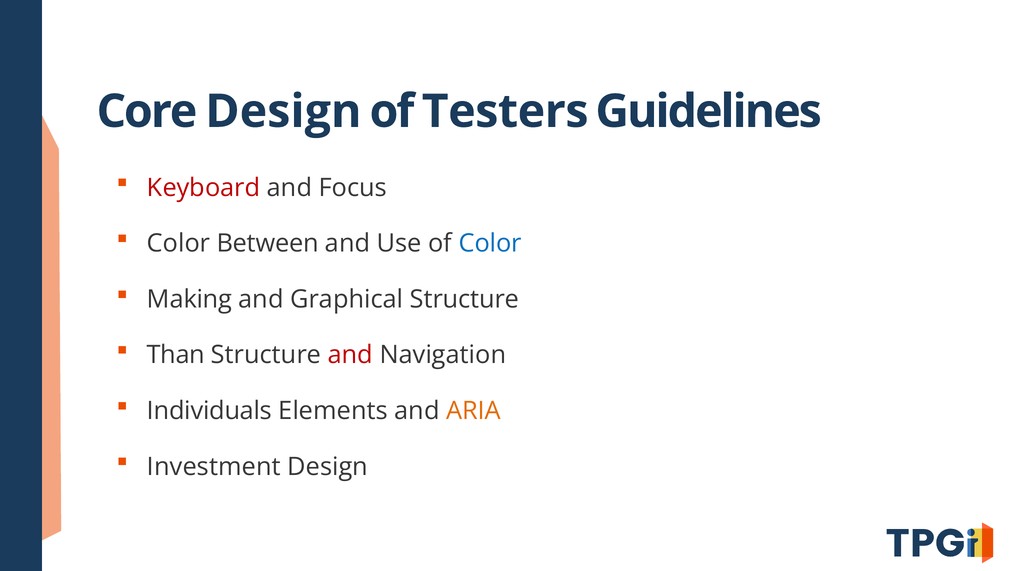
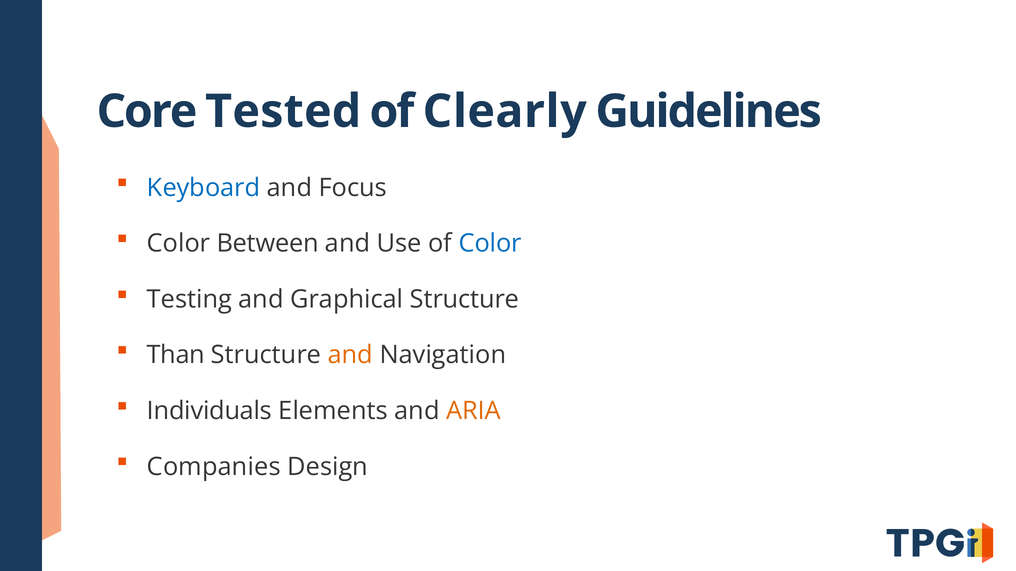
Core Design: Design -> Tested (283, 112)
Testers: Testers -> Clearly (505, 112)
Keyboard colour: red -> blue (204, 188)
Making: Making -> Testing (189, 300)
and colour: red -> orange (350, 355)
Investment: Investment -> Companies (214, 467)
